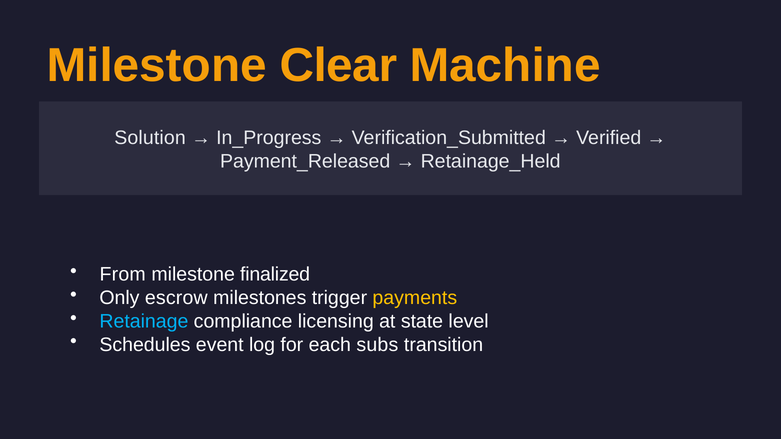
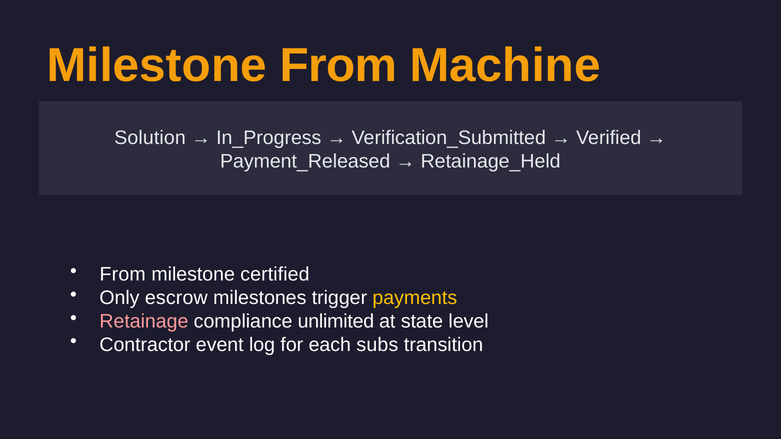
Milestone Clear: Clear -> From (338, 66)
finalized: finalized -> certified (275, 275)
Retainage colour: light blue -> pink (144, 322)
licensing: licensing -> unlimited (336, 322)
Schedules: Schedules -> Contractor (145, 345)
